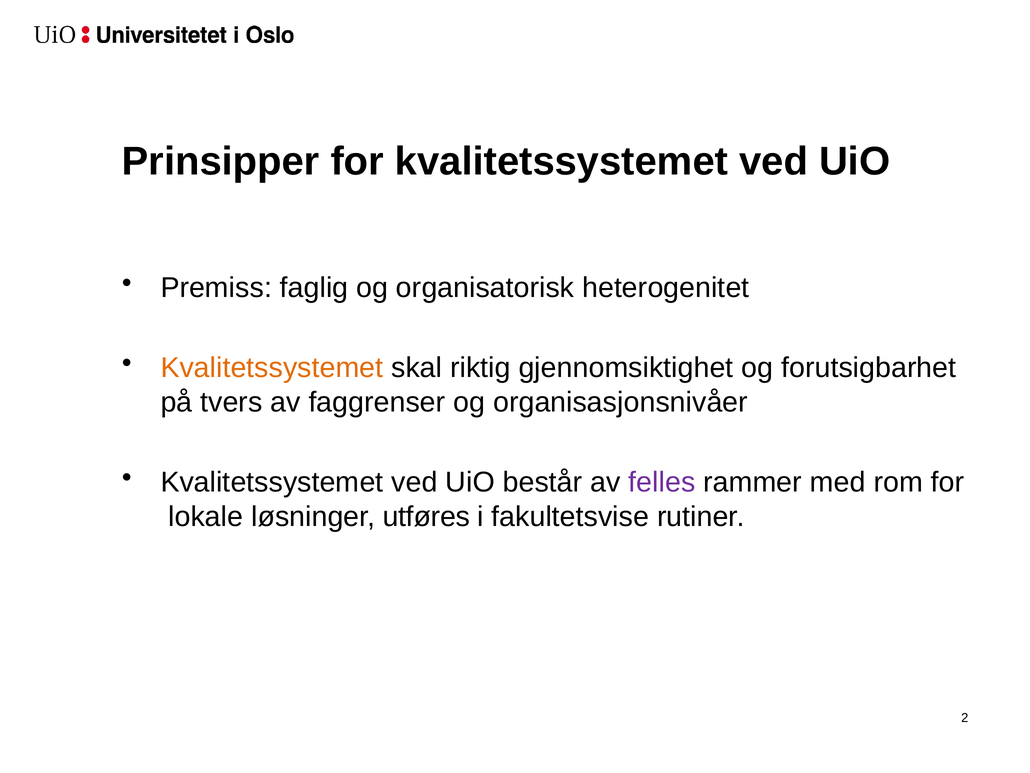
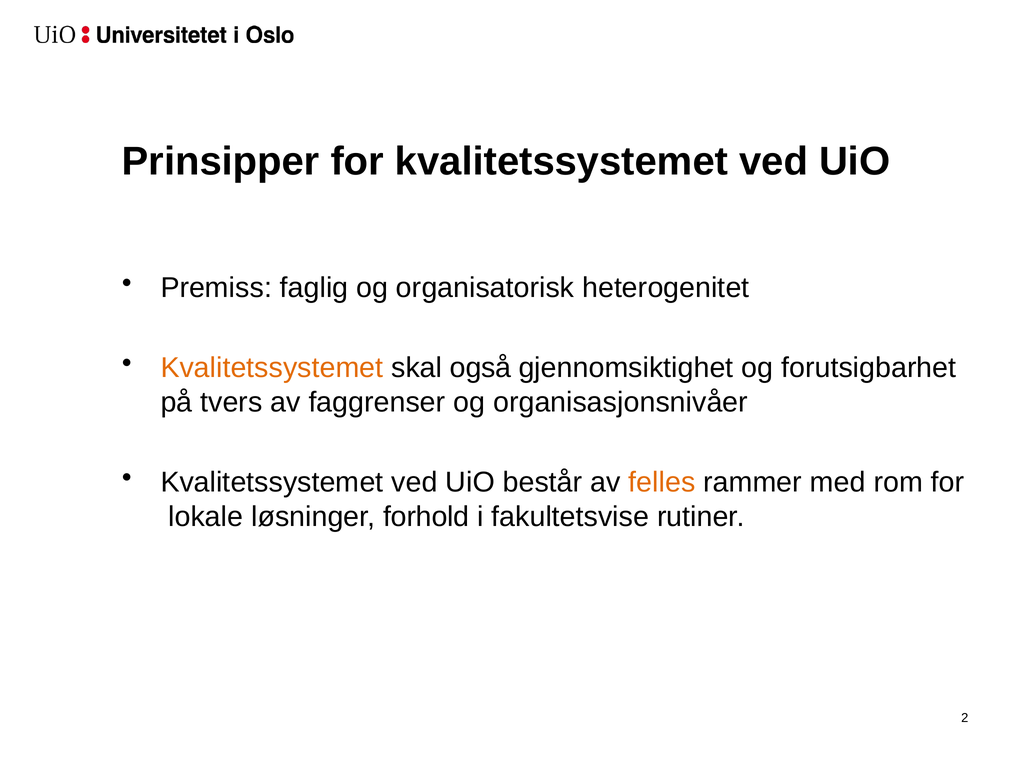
riktig: riktig -> også (481, 368)
felles colour: purple -> orange (662, 482)
utføres: utføres -> forhold (426, 517)
